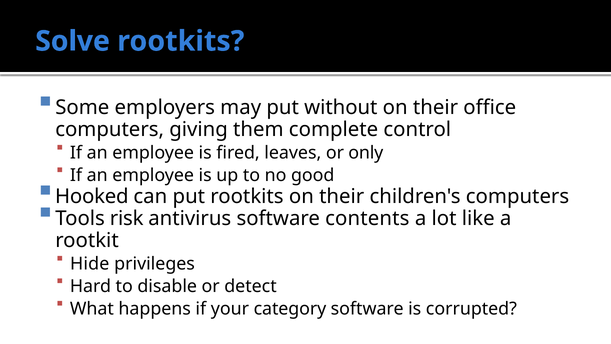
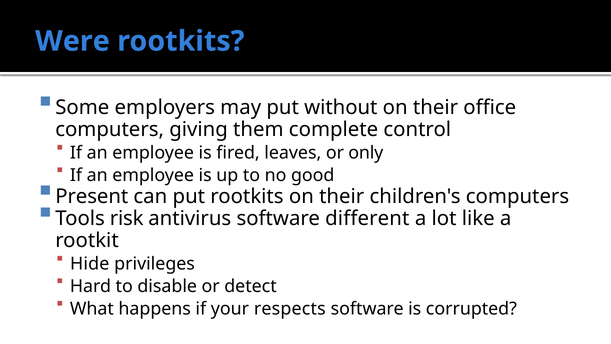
Solve: Solve -> Were (72, 41)
Hooked: Hooked -> Present (92, 196)
contents: contents -> different (367, 218)
category: category -> respects (290, 309)
